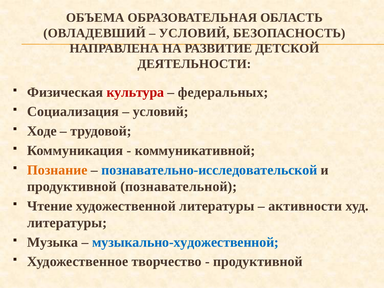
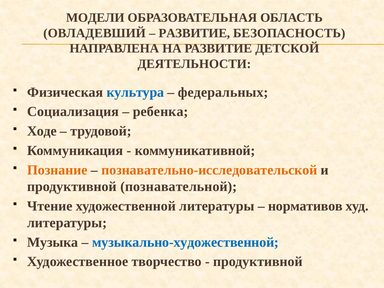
ОБЪЕМА: ОБЪЕМА -> МОДЕЛИ (95, 18)
УСЛОВИЙ: УСЛОВИЙ -> РАЗВИТИЕ (194, 33)
культура colour: red -> blue (135, 92)
условий: условий -> ребенка (160, 112)
познавательно-исследовательской colour: blue -> orange (209, 170)
активности: активности -> нормативов (305, 206)
